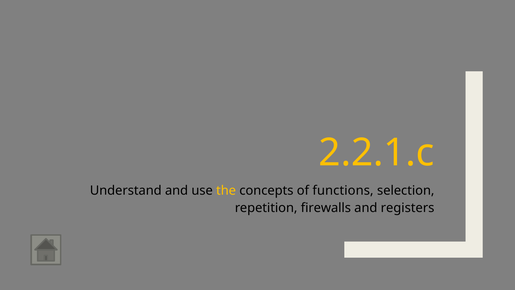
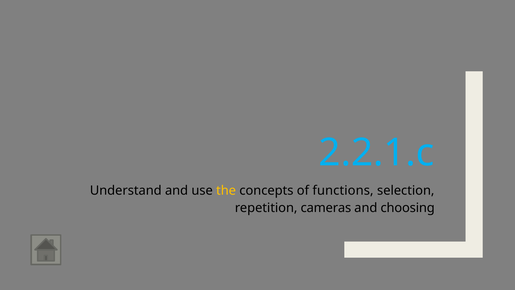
2.2.1.c colour: yellow -> light blue (377, 153)
firewalls: firewalls -> cameras (326, 208)
registers: registers -> choosing (408, 208)
